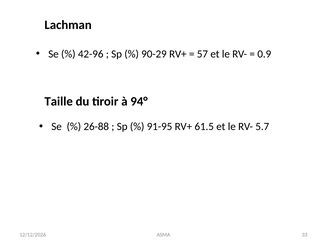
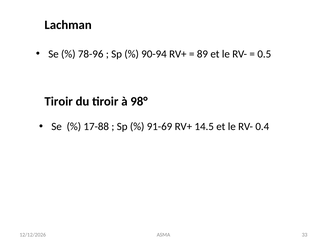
42-96: 42-96 -> 78-96 (91, 54)
90-29: 90-29 -> 90-94 (154, 54)
57: 57 -> 89 (202, 54)
0.9: 0.9 -> 0.5 (264, 54)
Taille: Taille -> Tiroir (59, 101)
94°: 94° -> 98° (139, 101)
26-88: 26-88 -> 17-88 (96, 126)
91-95: 91-95 -> 91-69 (160, 126)
61.5: 61.5 -> 14.5 (204, 126)
5.7: 5.7 -> 0.4 (262, 126)
